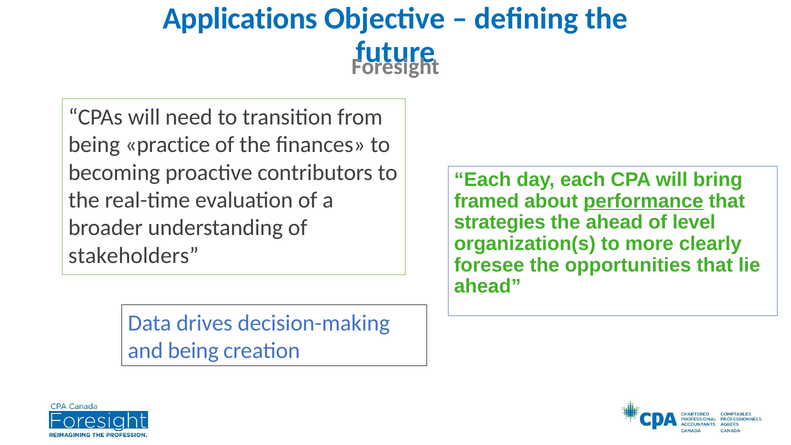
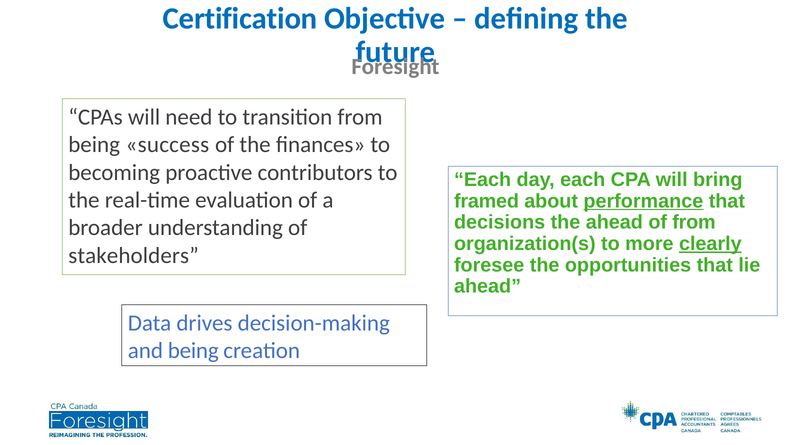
Applications: Applications -> Certification (240, 19)
practice: practice -> success (167, 145)
strategies: strategies -> decisions (500, 222)
of level: level -> from (694, 222)
clearly underline: none -> present (710, 244)
